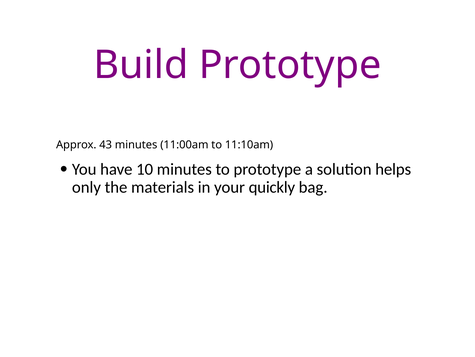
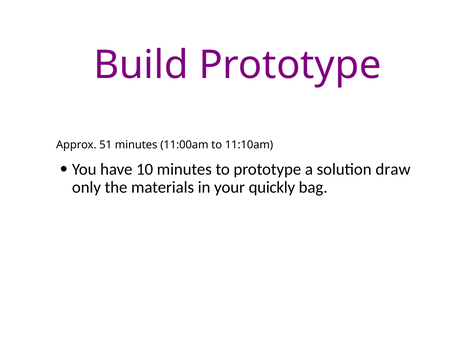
43: 43 -> 51 (106, 145)
helps: helps -> draw (393, 169)
